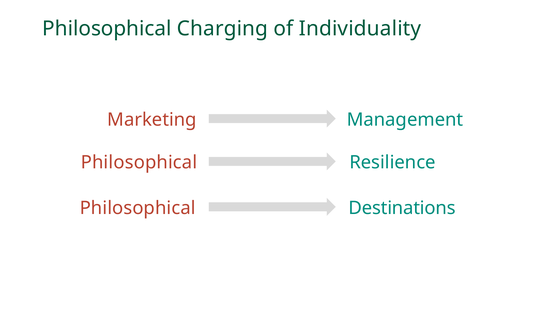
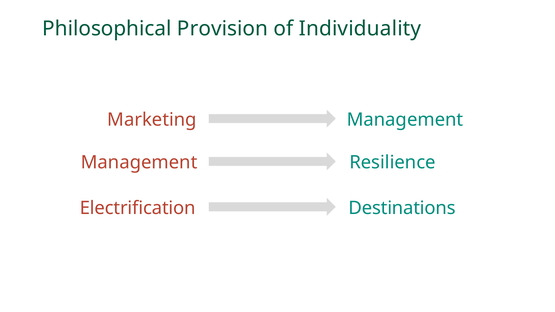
Charging: Charging -> Provision (223, 29)
Philosophical: Philosophical -> Management (139, 163)
Philosophical: Philosophical -> Electrification (138, 208)
